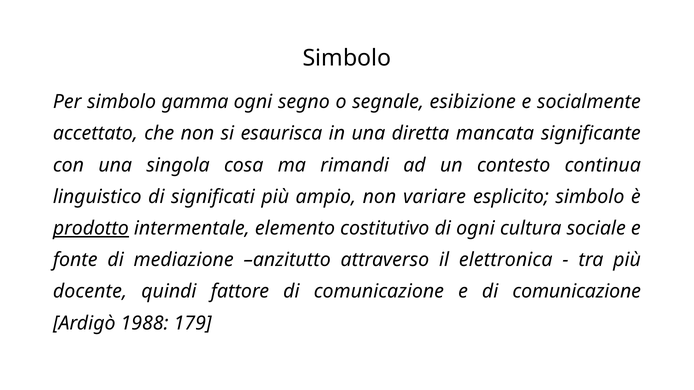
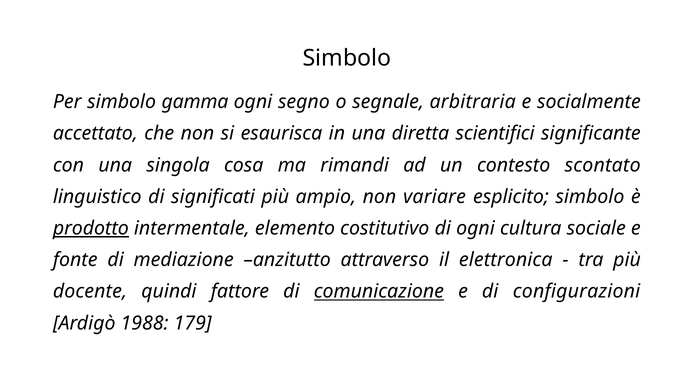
esibizione: esibizione -> arbitraria (473, 102)
mancata: mancata -> scientifici (495, 134)
continua: continua -> scontato (603, 165)
comunicazione underline: none -> present (379, 292)
e di comunicazione: comunicazione -> configurazioni (577, 292)
